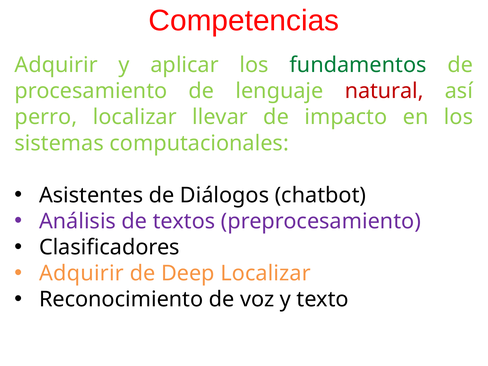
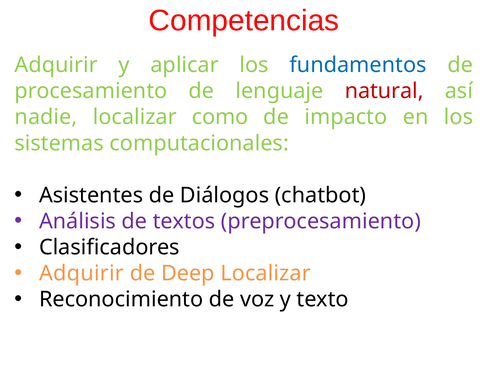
fundamentos colour: green -> blue (358, 65)
perro: perro -> nadie (46, 117)
llevar: llevar -> como (220, 117)
